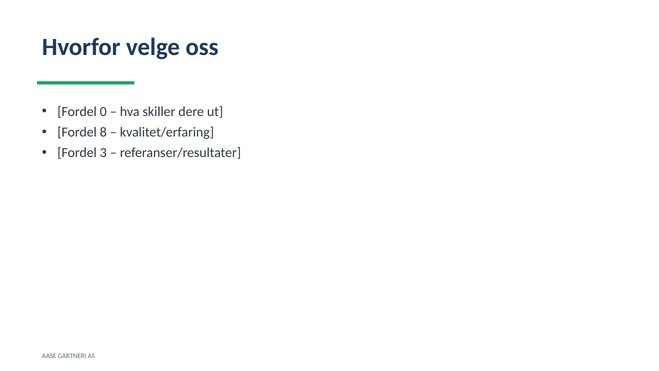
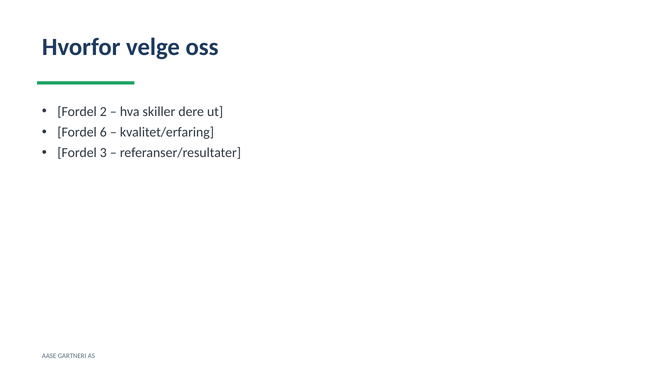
0: 0 -> 2 (103, 112)
8: 8 -> 6 (103, 132)
